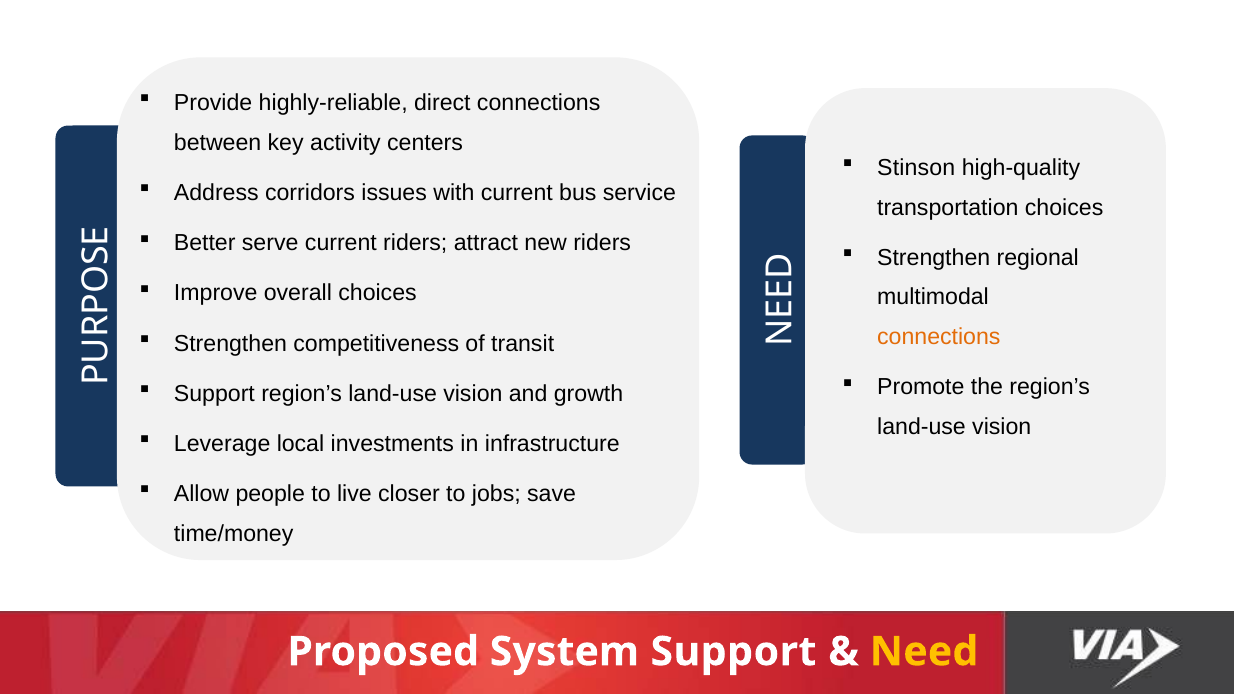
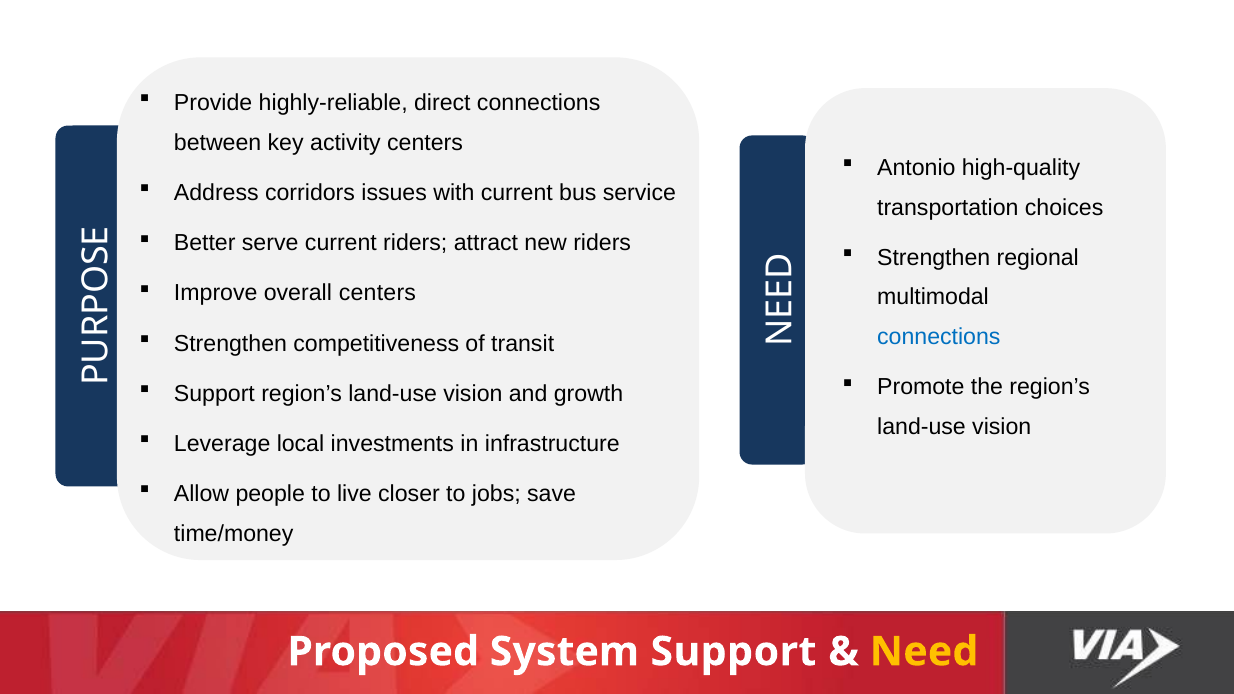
Stinson: Stinson -> Antonio (916, 168)
overall choices: choices -> centers (377, 293)
connections colour: orange -> blue (939, 337)
